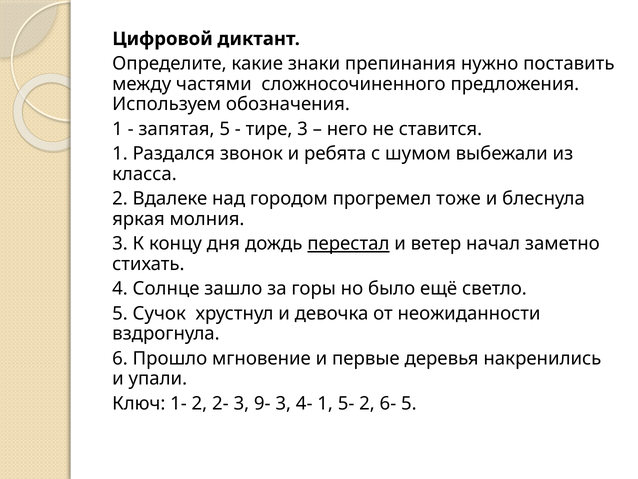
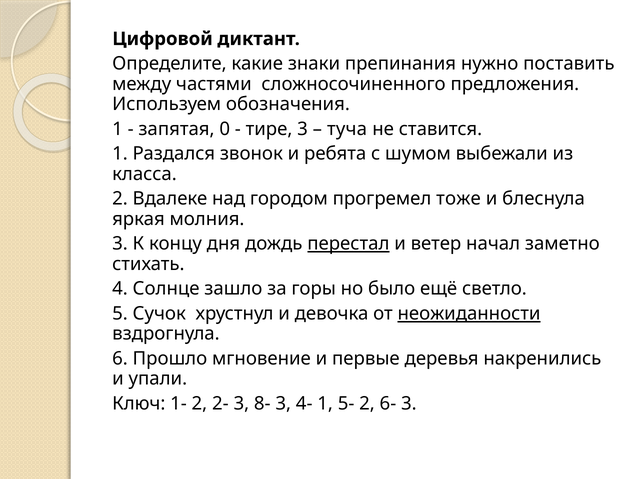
запятая 5: 5 -> 0 (225, 129)
него: него -> туча (347, 129)
неожиданности underline: none -> present (469, 313)
9-: 9- -> 8- (262, 403)
6- 5: 5 -> 3 (409, 403)
